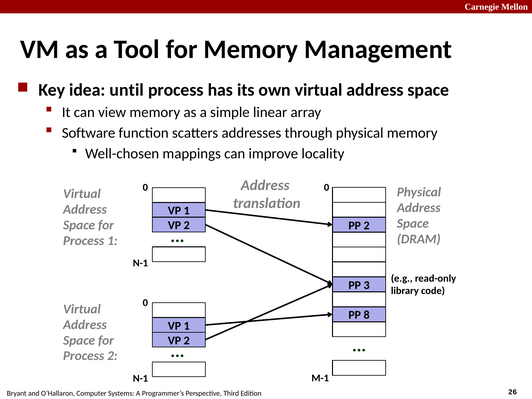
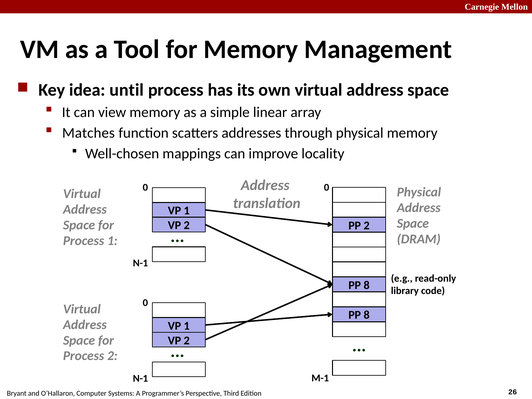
Software: Software -> Matches (88, 133)
3: 3 -> 8 (367, 285)
